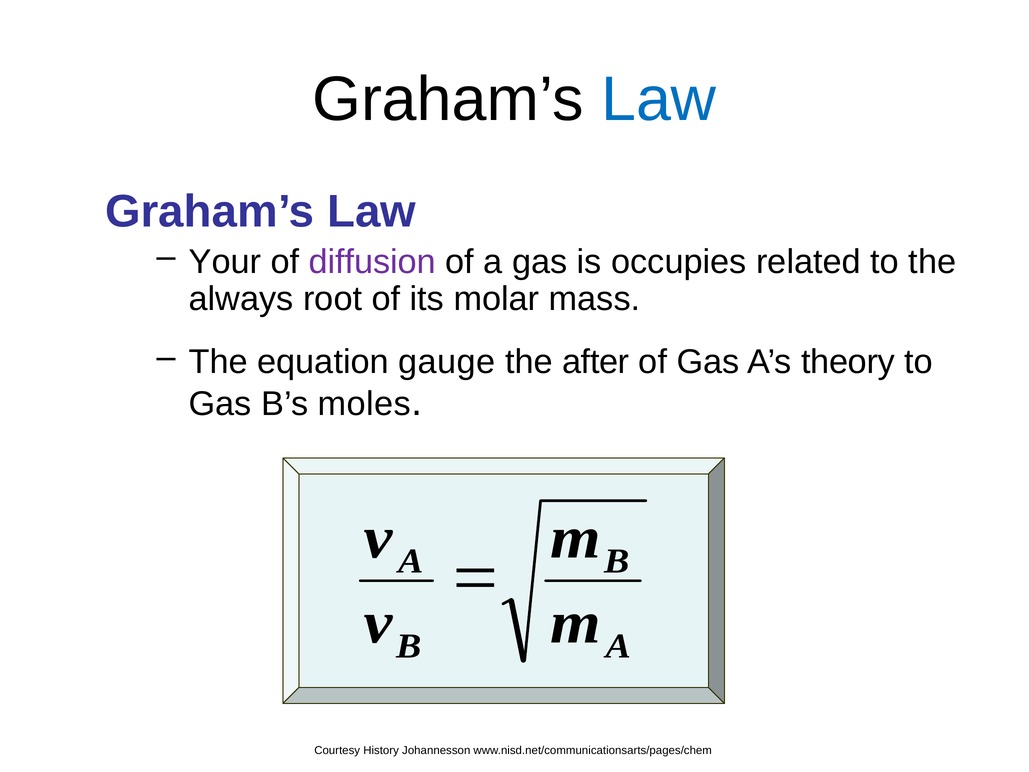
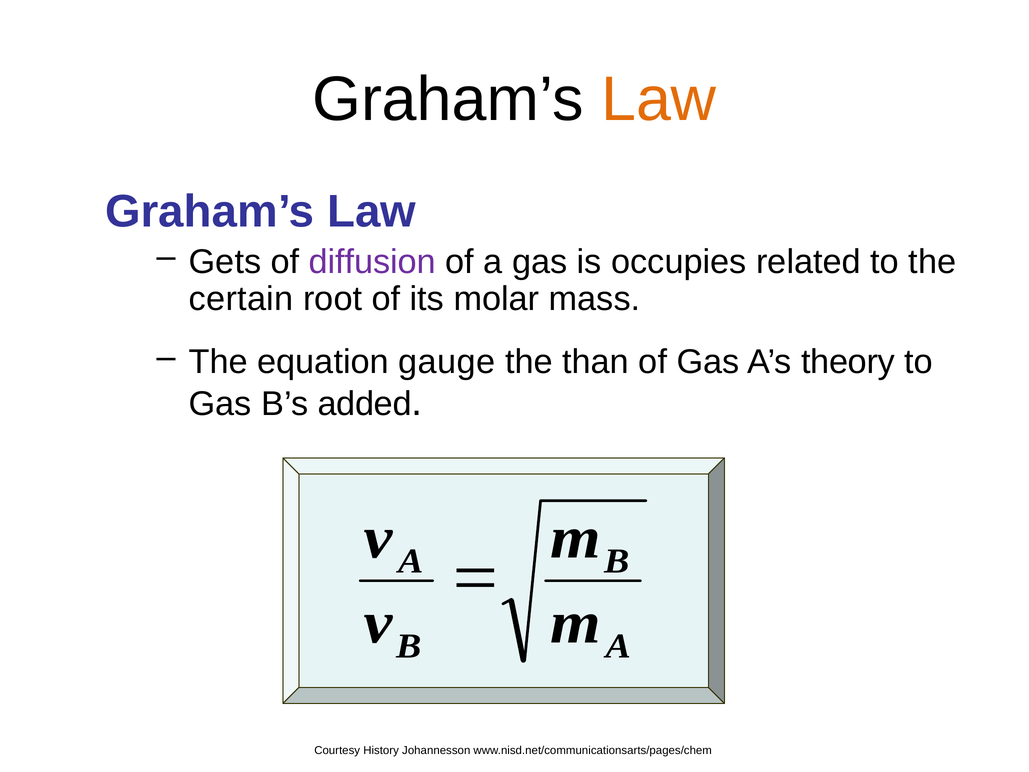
Law colour: blue -> orange (659, 100)
Your: Your -> Gets (225, 262)
always: always -> certain (241, 299)
after: after -> than (596, 362)
moles: moles -> added (365, 404)
